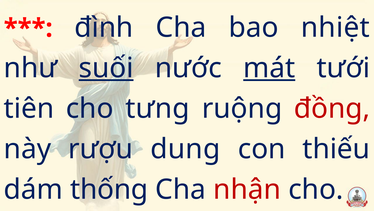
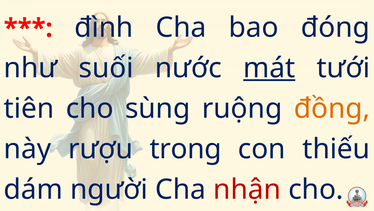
nhiệt: nhiệt -> đóng (335, 27)
suối underline: present -> none (106, 68)
tưng: tưng -> sùng (158, 108)
đồng colour: red -> orange (332, 108)
dung: dung -> trong (186, 149)
thống: thống -> người (109, 189)
